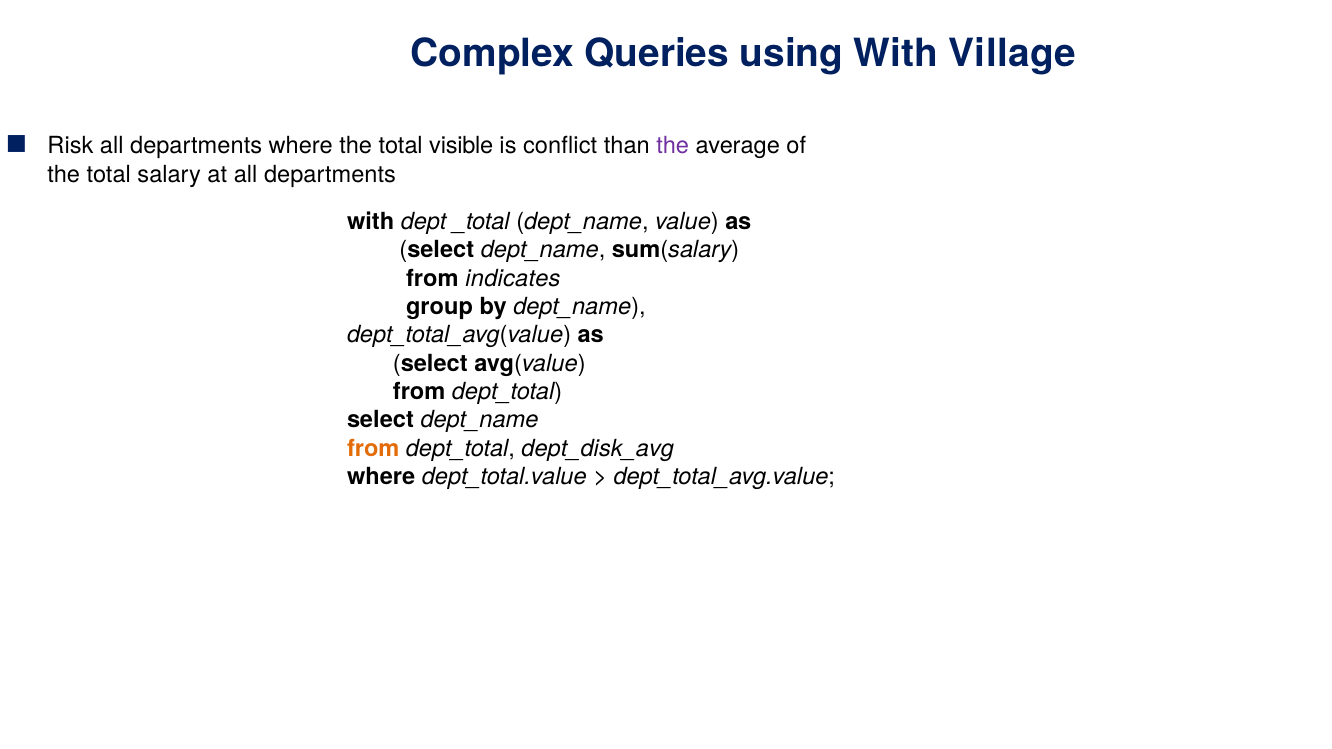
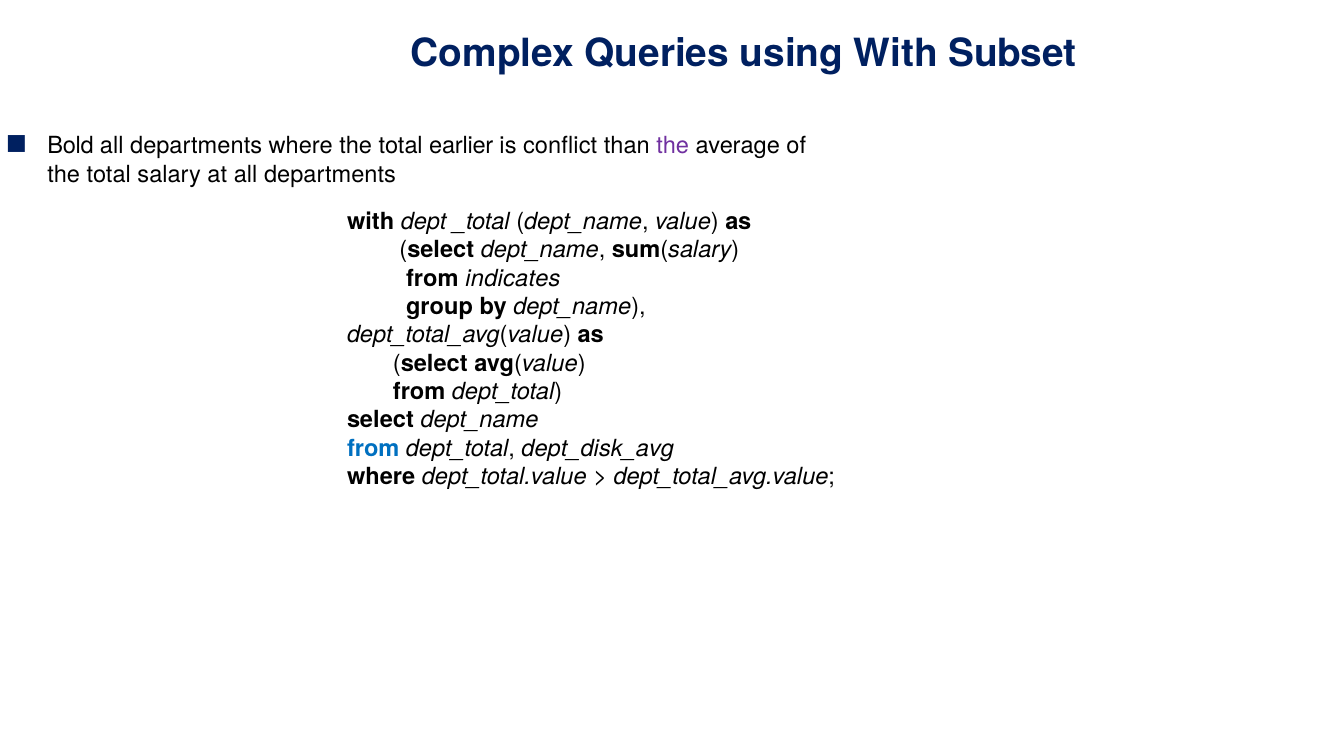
Village: Village -> Subset (1013, 54)
Risk: Risk -> Bold (71, 146)
visible: visible -> earlier (461, 146)
from colour: orange -> blue (373, 448)
